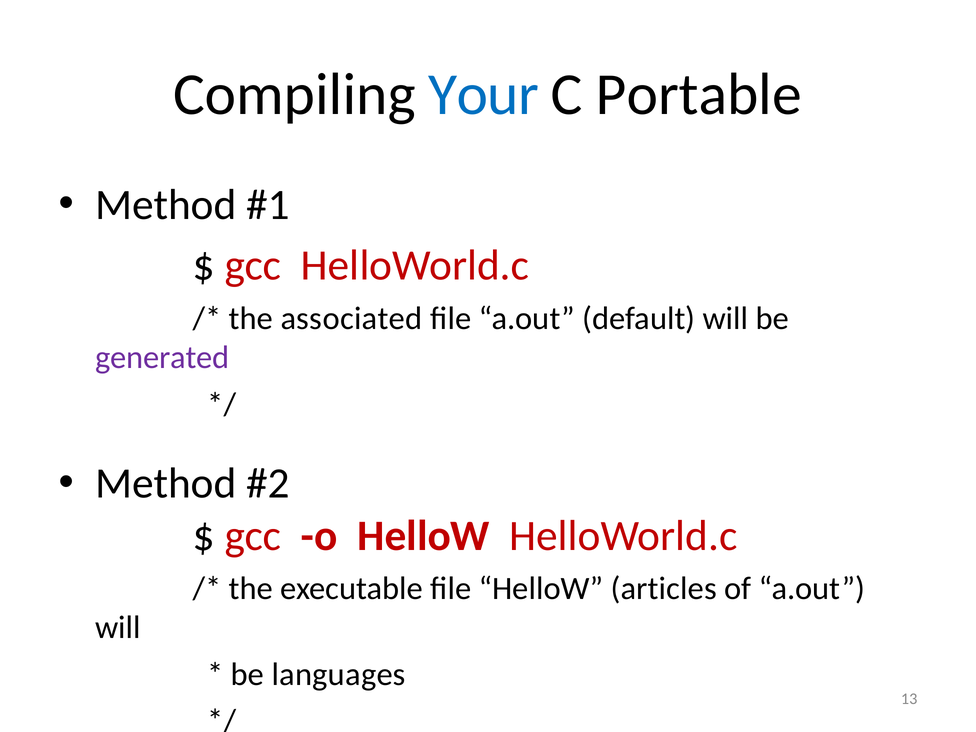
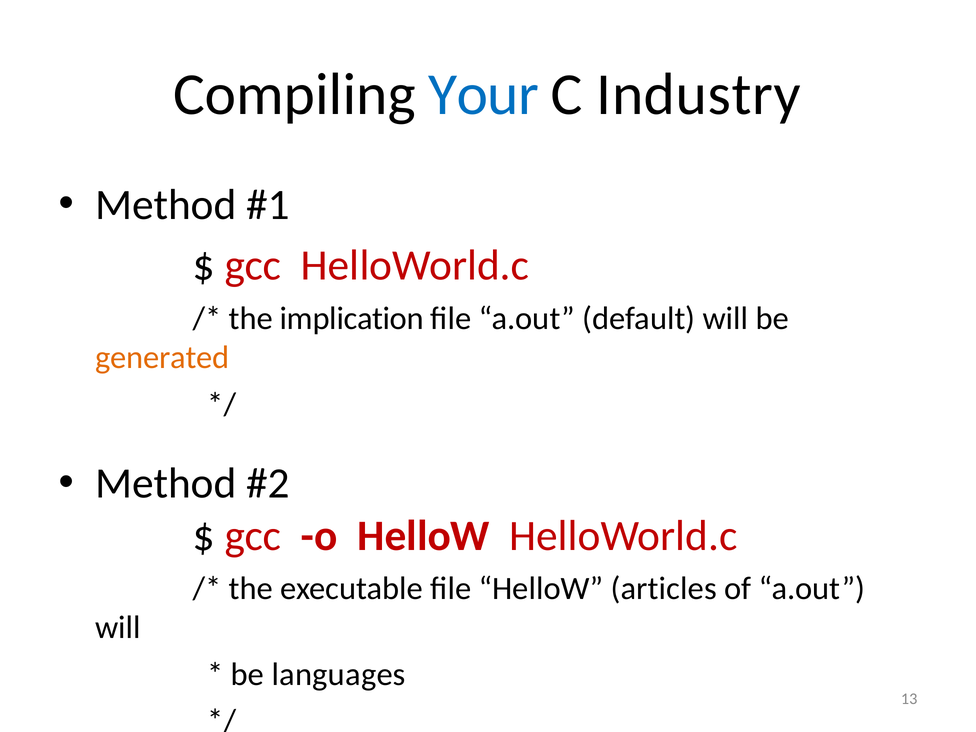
Portable: Portable -> Industry (698, 94)
associated: associated -> implication (352, 318)
generated colour: purple -> orange (162, 357)
